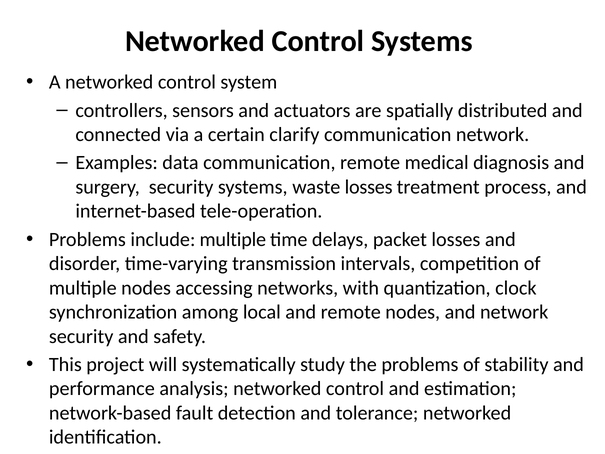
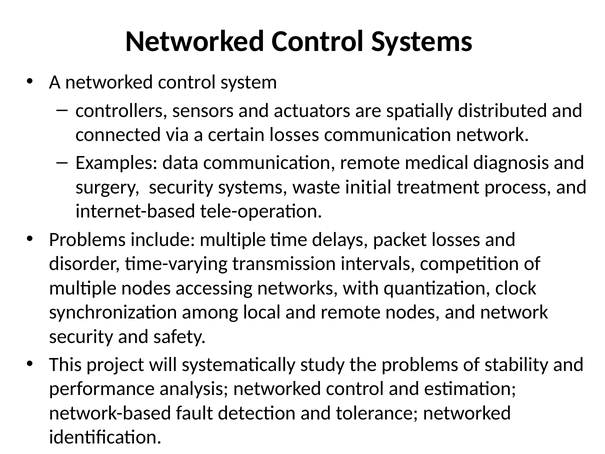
certain clarify: clarify -> losses (294, 135)
waste losses: losses -> initial (368, 187)
